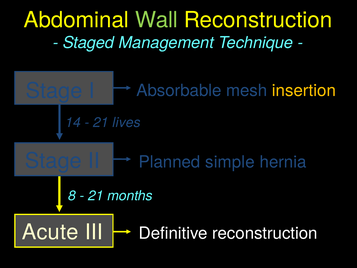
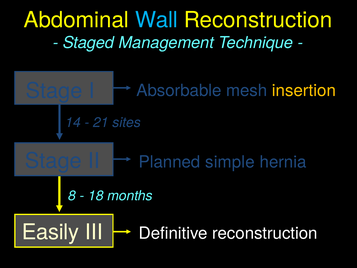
Wall colour: light green -> light blue (156, 20)
lives: lives -> sites (127, 123)
21: 21 -> 18 (96, 195)
Acute: Acute -> Easily (50, 232)
